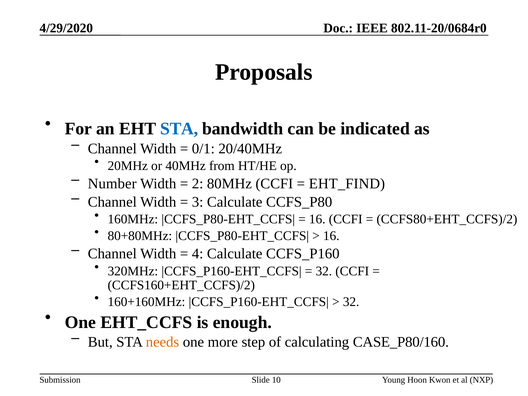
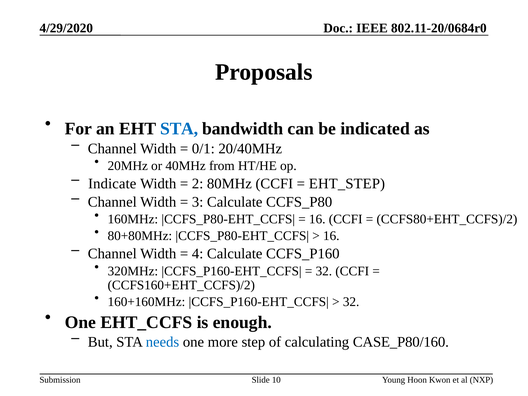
Number: Number -> Indicate (112, 184)
EHT_FIND: EHT_FIND -> EHT_STEP (347, 184)
needs colour: orange -> blue (162, 342)
